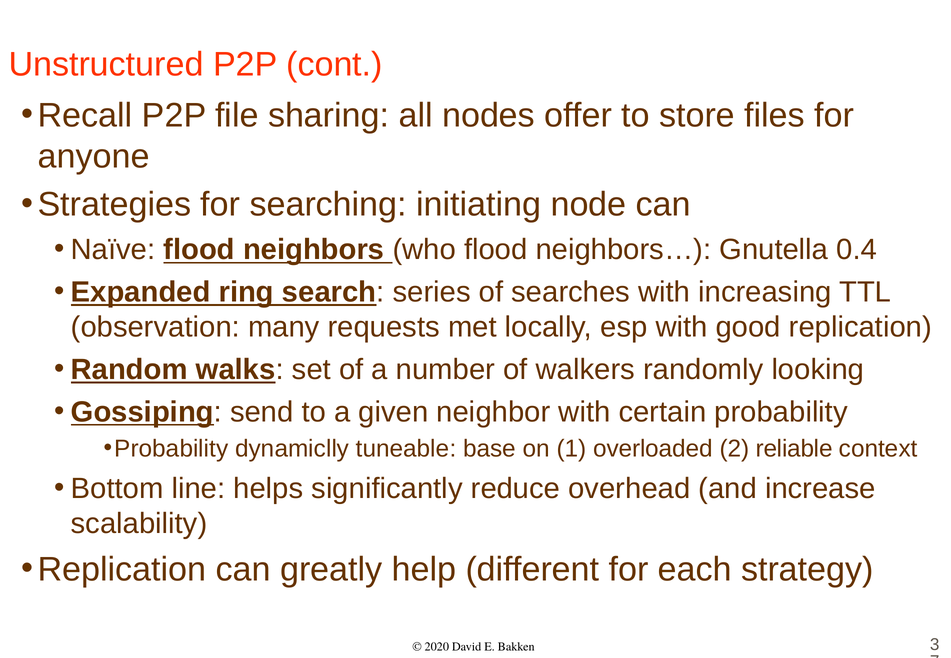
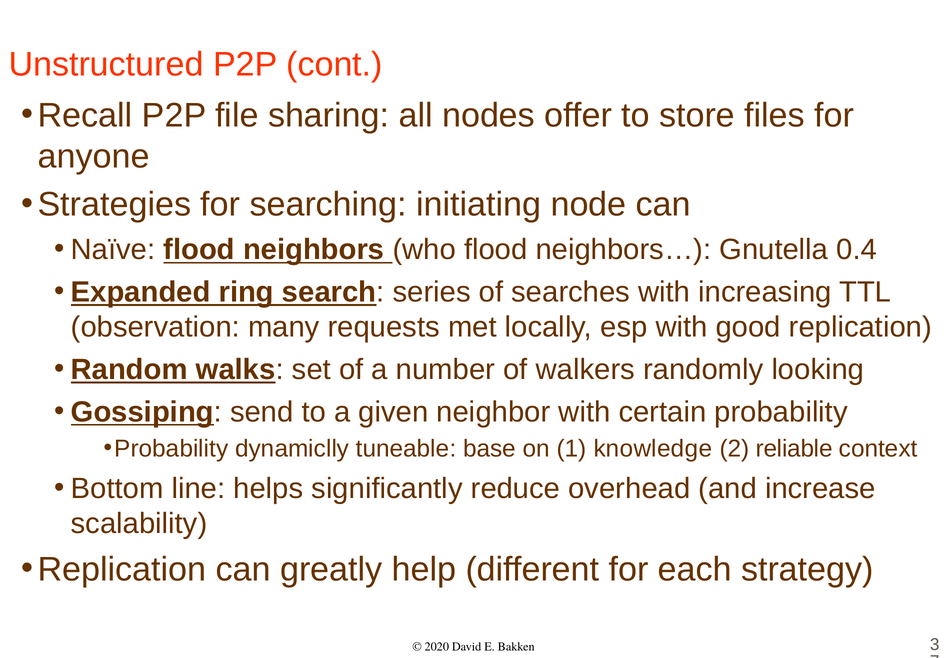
overloaded: overloaded -> knowledge (653, 449)
